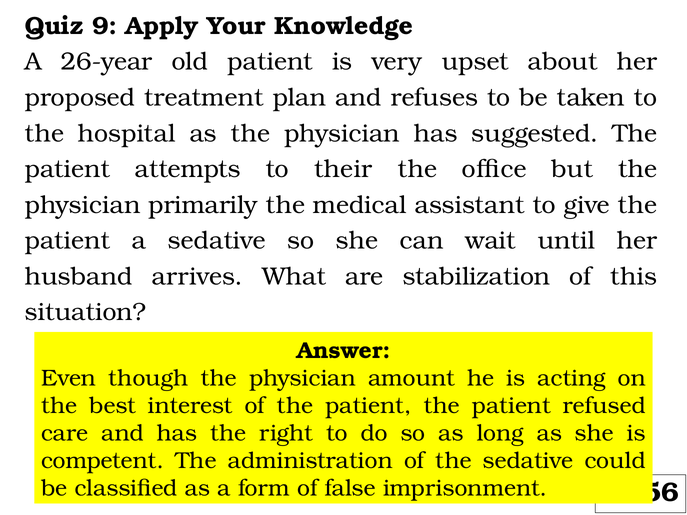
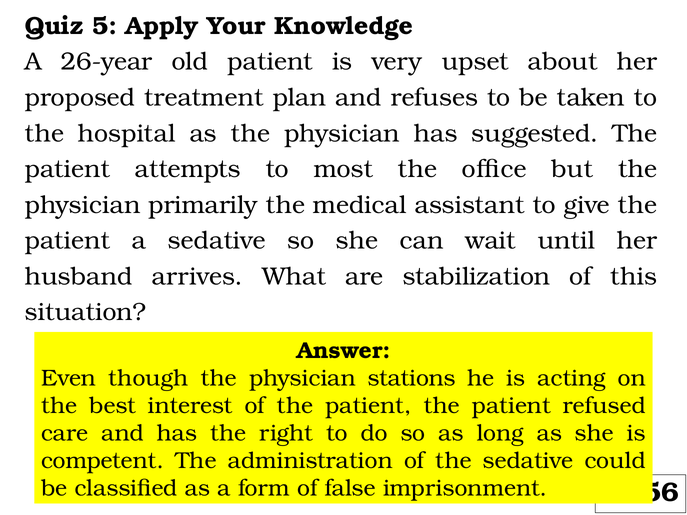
9: 9 -> 5 (105, 26)
their: their -> most (343, 169)
amount: amount -> stations (412, 378)
